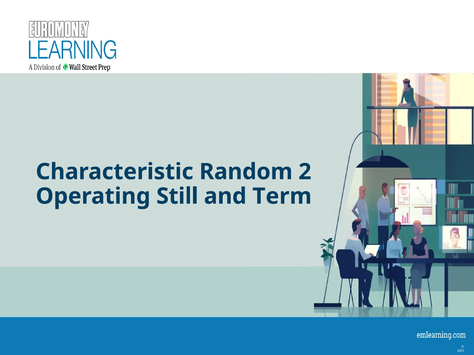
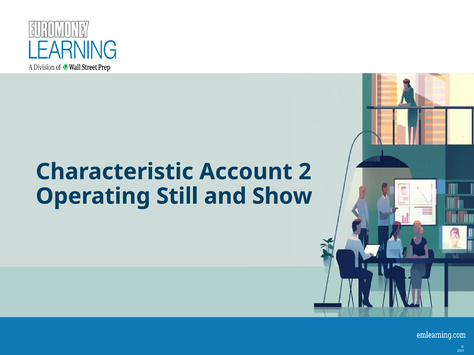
Random: Random -> Account (246, 172)
Term: Term -> Show (282, 196)
